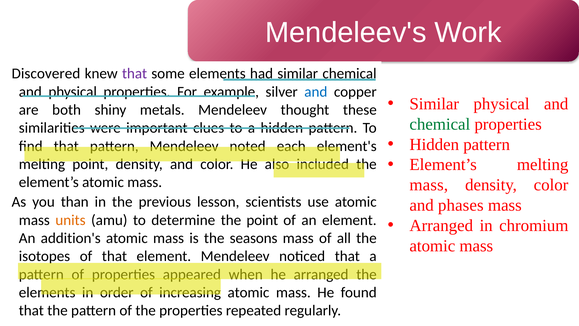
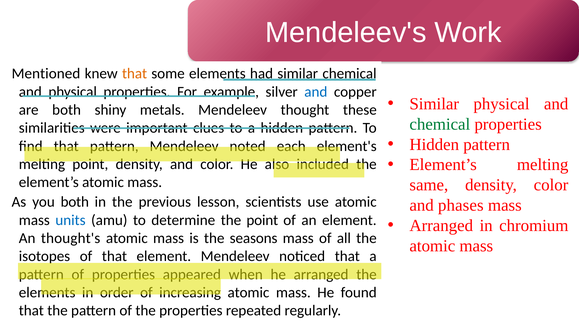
Discovered: Discovered -> Mentioned (46, 74)
that colour: purple -> orange (135, 74)
mass: mass -> same (429, 185)
you than: than -> both (75, 202)
units colour: orange -> blue (70, 220)
addition's: addition's -> thought's (71, 238)
